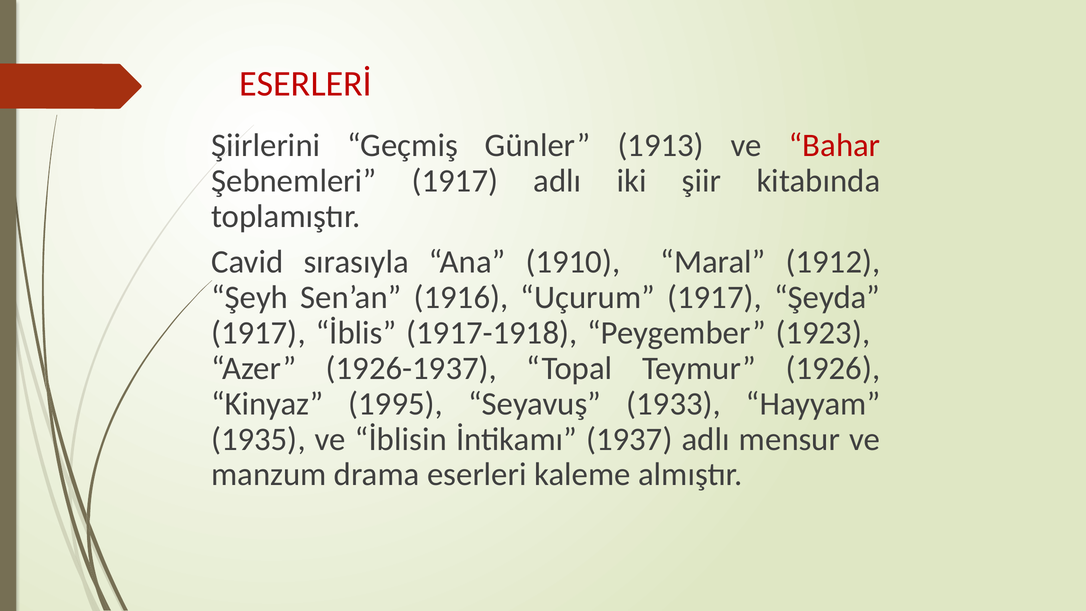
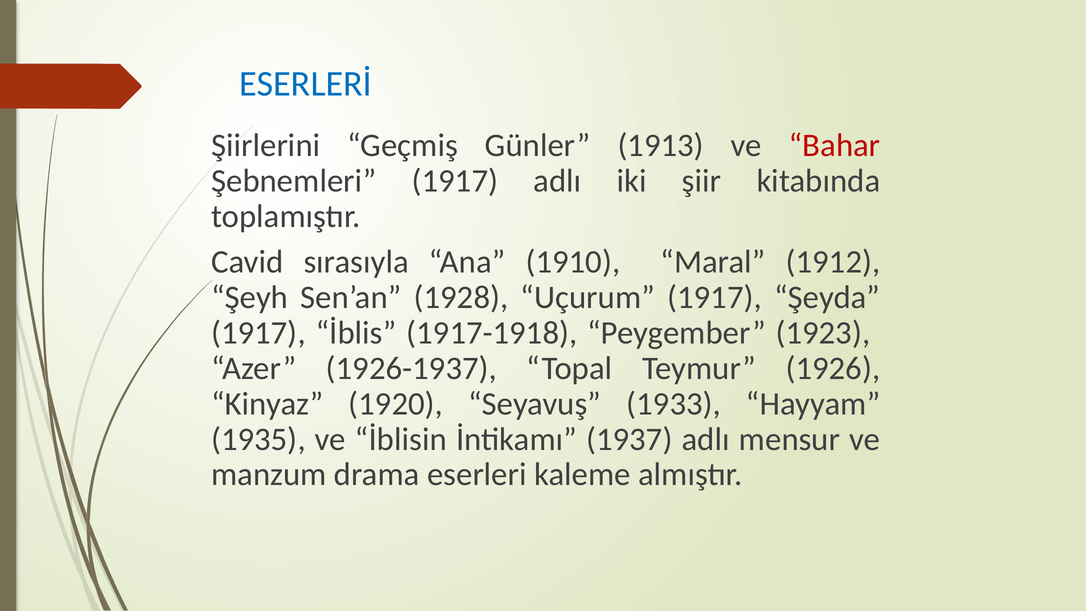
ESERLERİ colour: red -> blue (306, 84)
1916: 1916 -> 1928 (461, 297)
1995: 1995 -> 1920 (396, 404)
